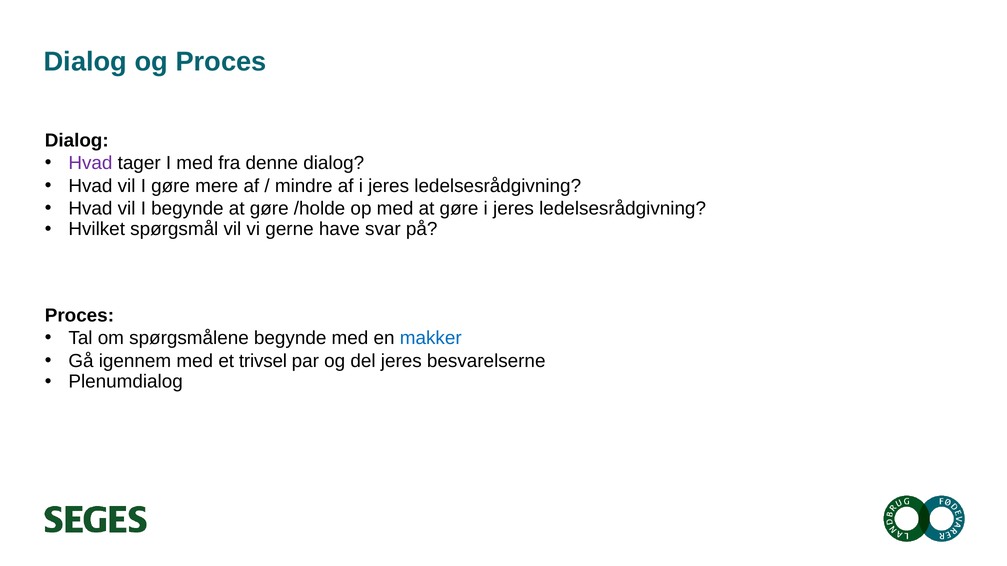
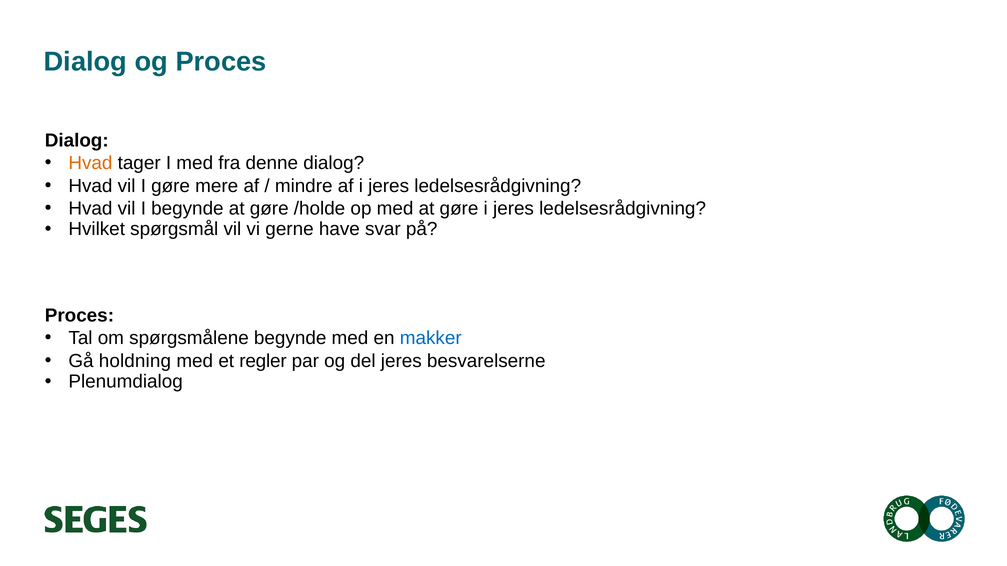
Hvad colour: purple -> orange (90, 163)
igennem: igennem -> holdning (135, 361)
trivsel: trivsel -> regler (263, 361)
